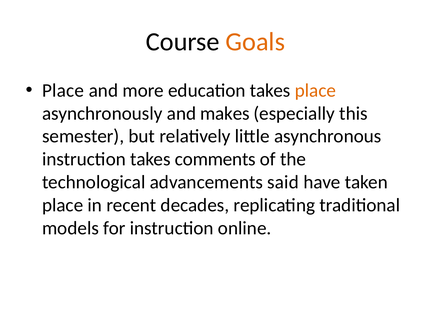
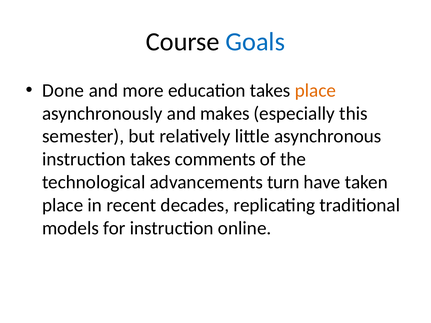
Goals colour: orange -> blue (255, 42)
Place: Place -> Done (63, 90)
said: said -> turn (283, 182)
